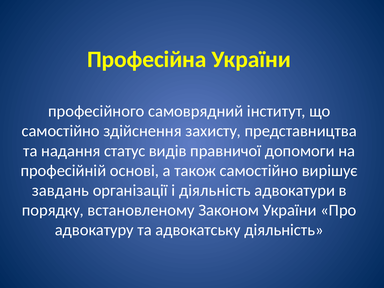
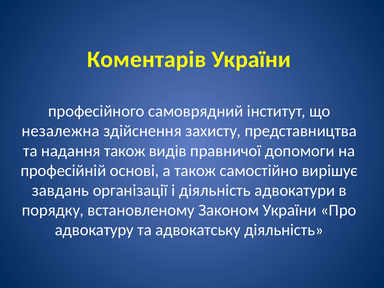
Професійна: Професійна -> Коментарів (147, 60)
самостійно: самостійно -> незалежна (61, 131)
надання статус: статус -> також (125, 151)
